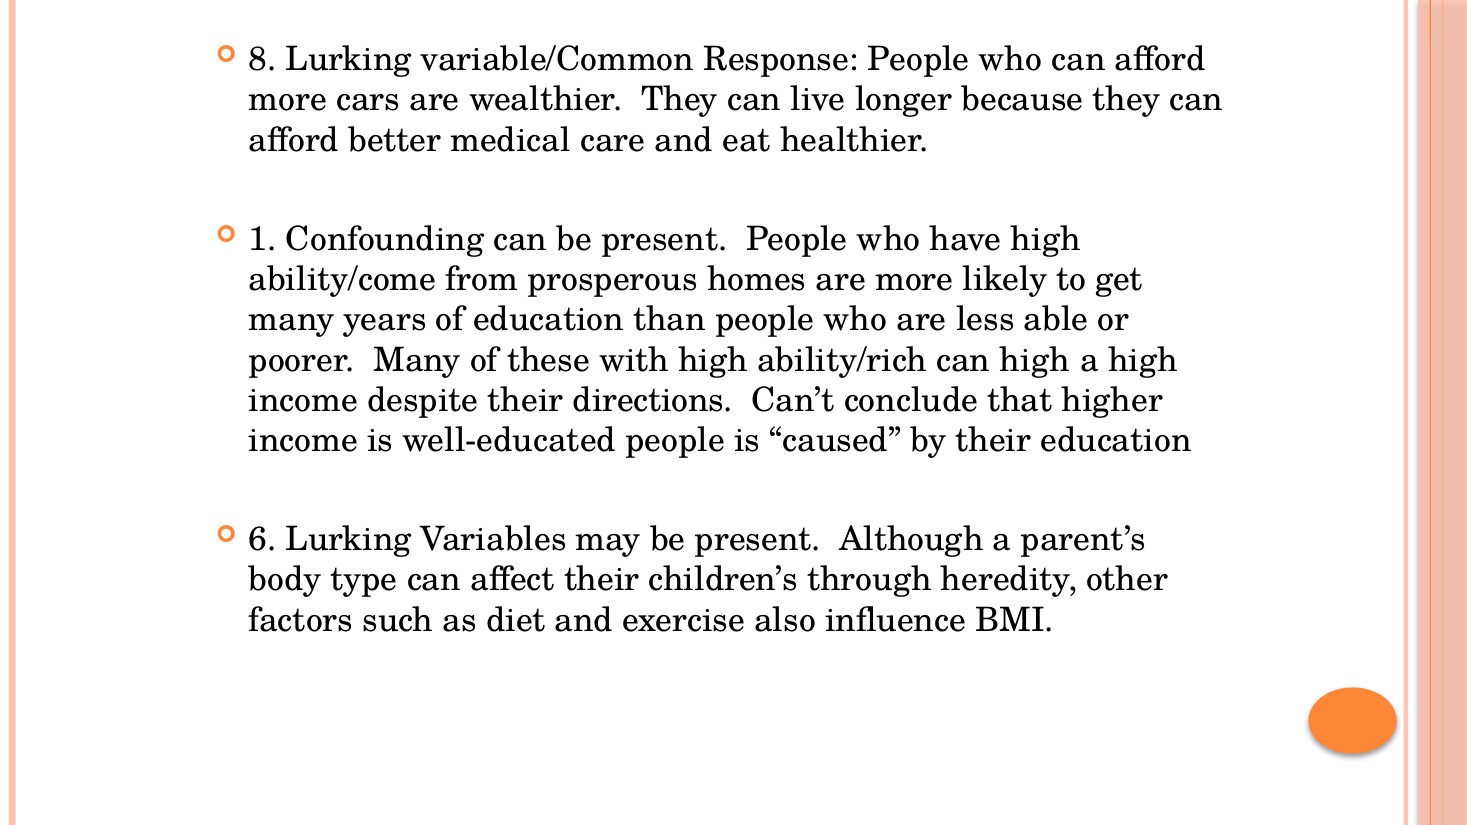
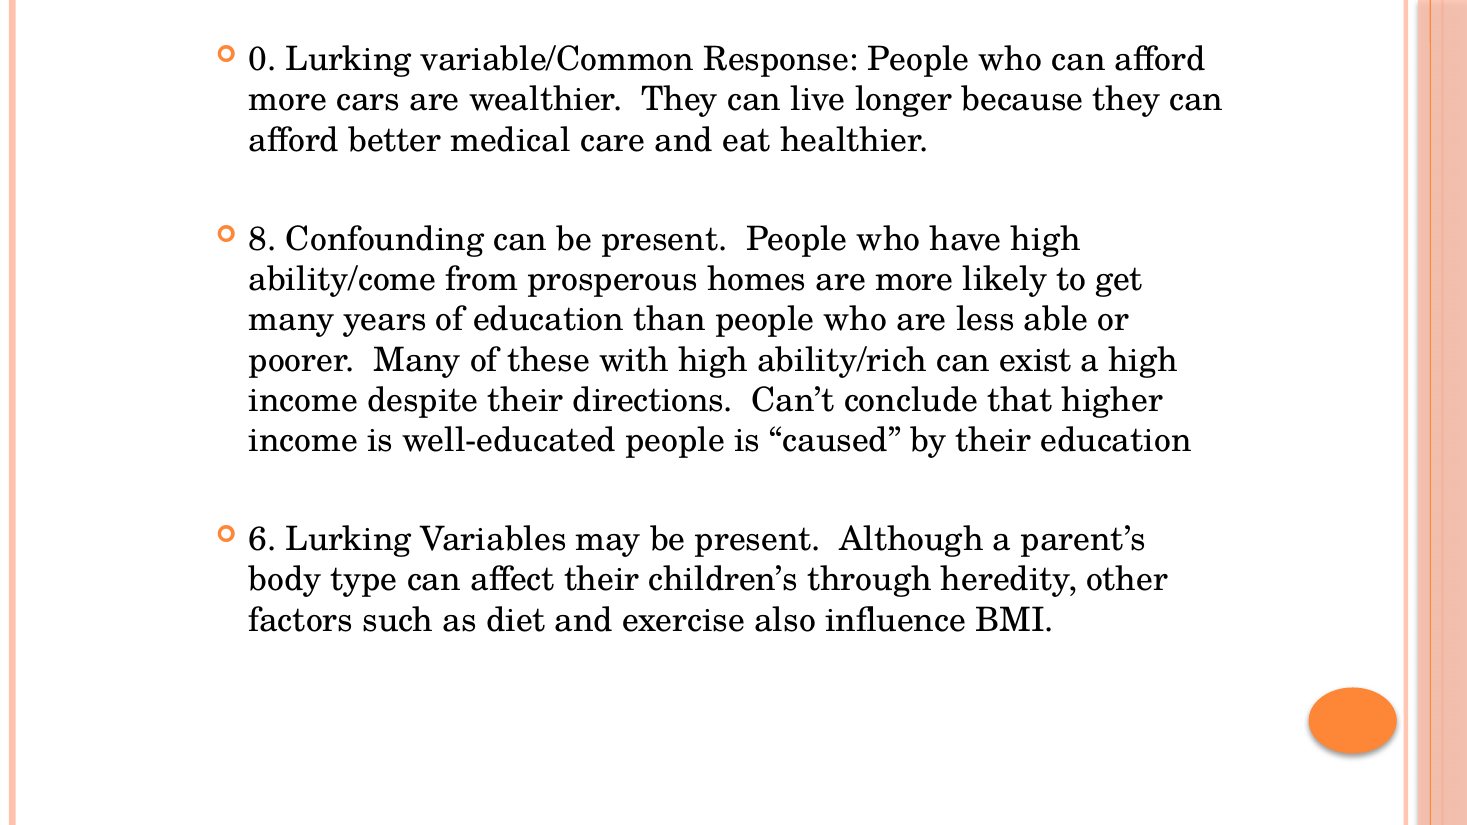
8: 8 -> 0 (263, 59)
1: 1 -> 8 (263, 239)
can high: high -> exist (1035, 360)
